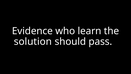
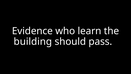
solution: solution -> building (33, 41)
